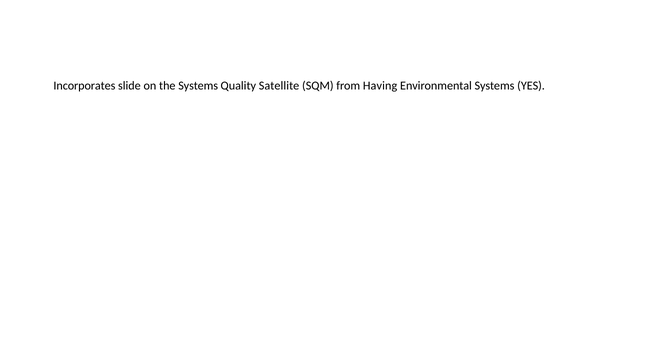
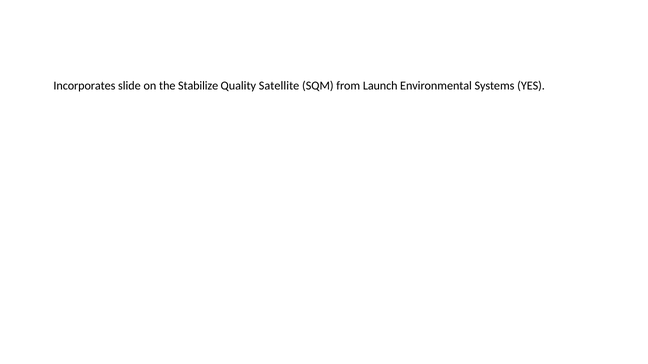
the Systems: Systems -> Stabilize (198, 86)
Having: Having -> Launch (380, 86)
